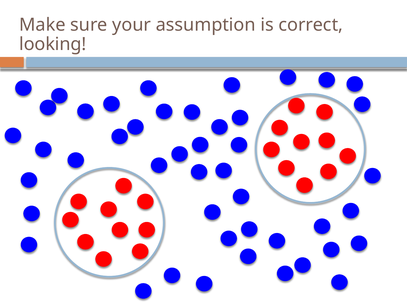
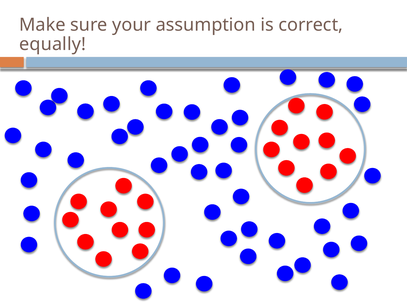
looking: looking -> equally (53, 44)
